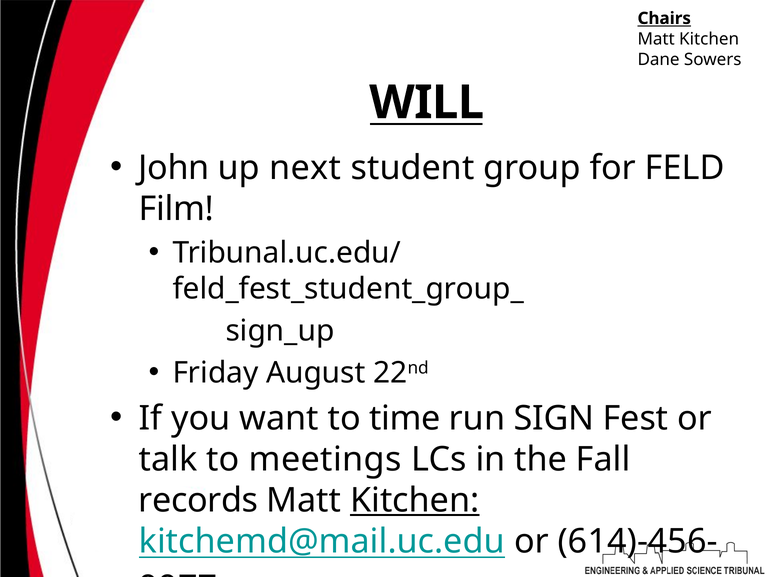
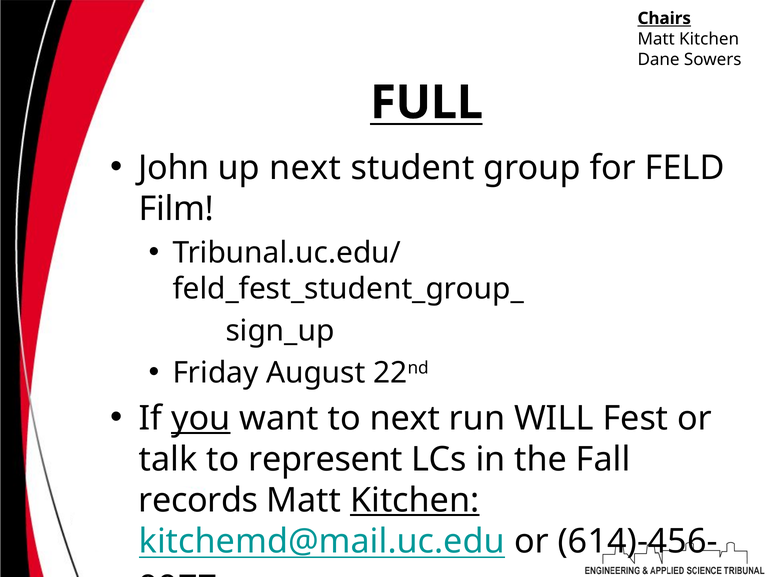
WILL: WILL -> FULL (427, 103)
you underline: none -> present (201, 418)
to time: time -> next (405, 418)
SIGN: SIGN -> WILL (554, 418)
meetings: meetings -> represent (326, 459)
